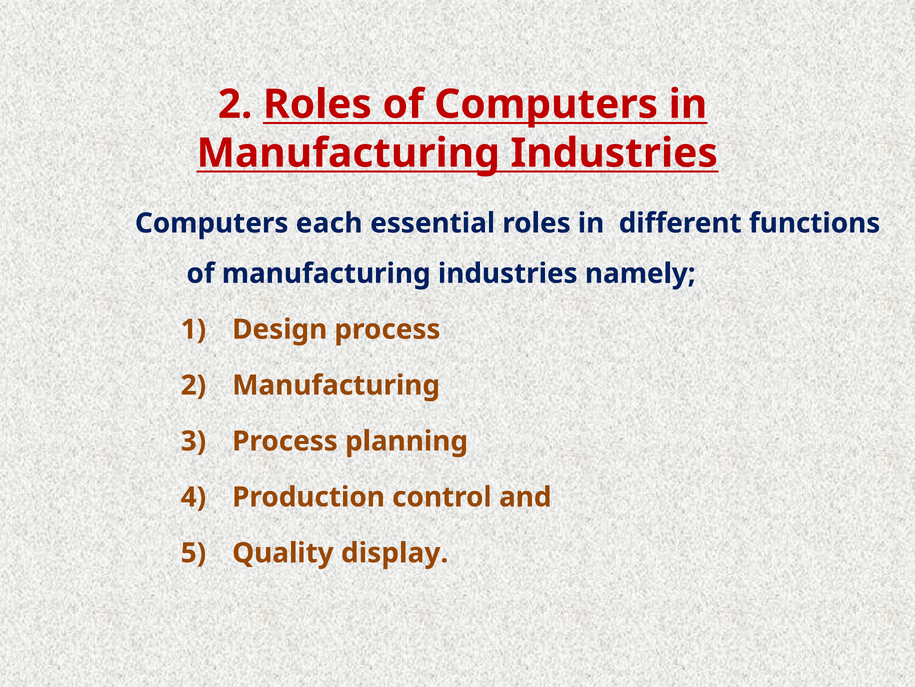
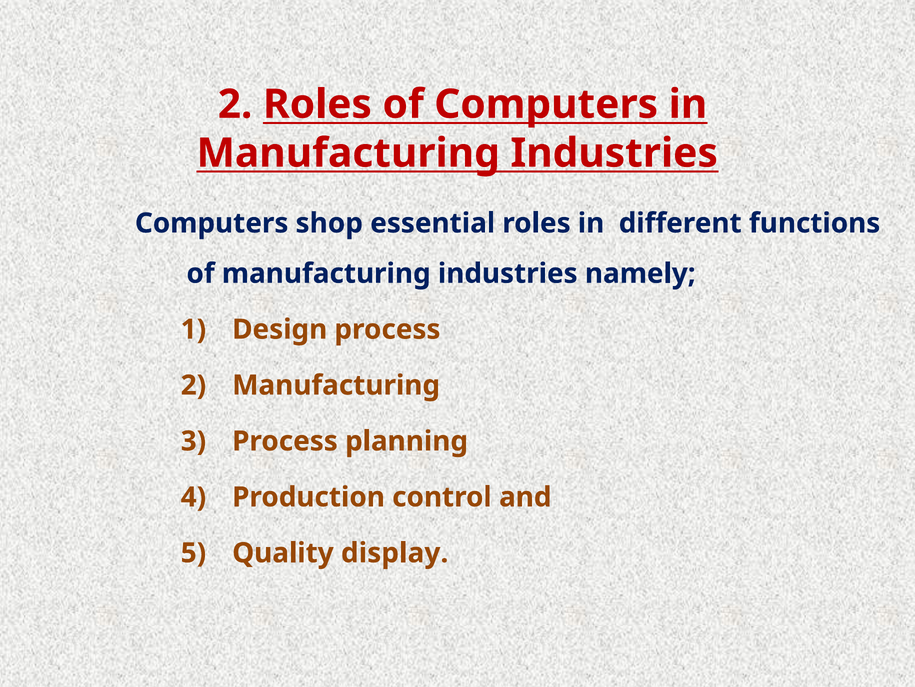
each: each -> shop (329, 223)
